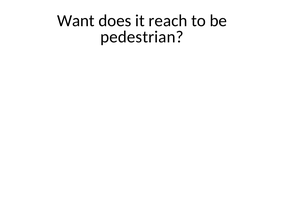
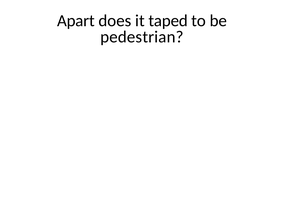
Want: Want -> Apart (76, 21)
reach: reach -> taped (168, 21)
